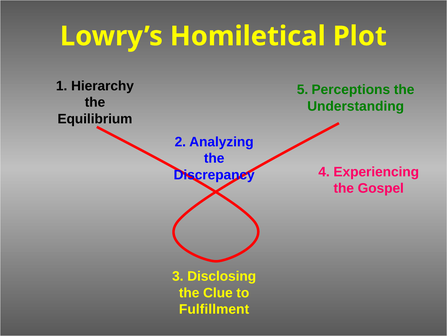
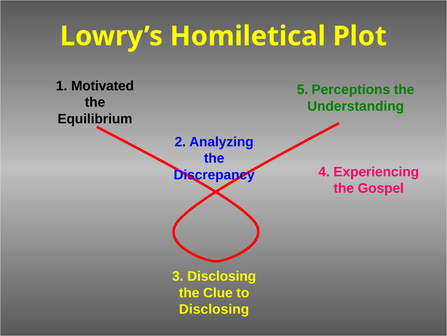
Hierarchy: Hierarchy -> Motivated (103, 86)
Fulfillment: Fulfillment -> Disclosing (214, 309)
